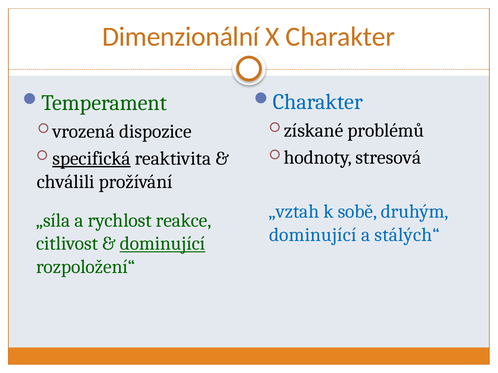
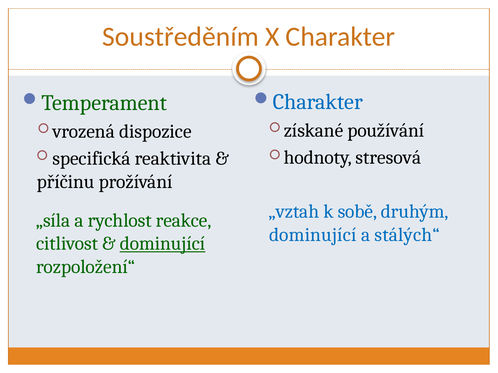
Dimenzionální: Dimenzionální -> Soustředěním (181, 37)
problémů: problémů -> používání (386, 131)
specifická underline: present -> none (92, 159)
chválili: chválili -> příčinu (66, 182)
